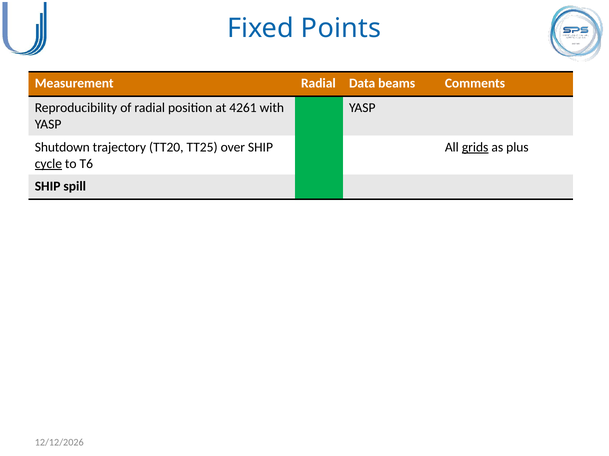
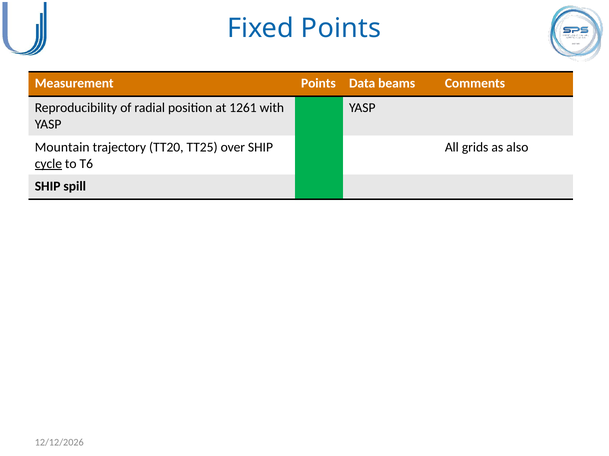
Measurement Radial: Radial -> Points (318, 83)
4261: 4261 -> 1261 (243, 108)
Shutdown: Shutdown -> Mountain (62, 147)
grids underline: present -> none (475, 147)
plus: plus -> also (517, 147)
